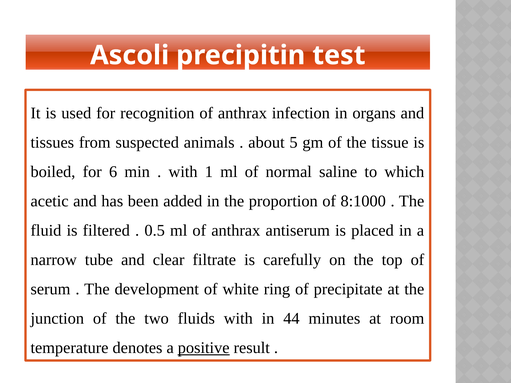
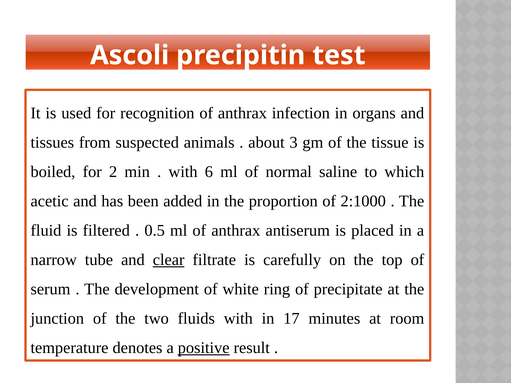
5: 5 -> 3 (294, 143)
6: 6 -> 2 (113, 172)
1: 1 -> 6 (209, 172)
8:1000: 8:1000 -> 2:1000 (363, 201)
clear underline: none -> present (169, 260)
44: 44 -> 17 (291, 319)
